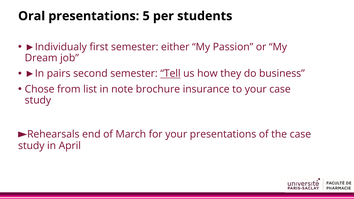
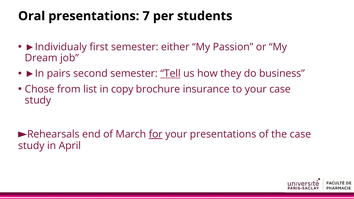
5: 5 -> 7 (146, 16)
note: note -> copy (122, 89)
for underline: none -> present (156, 134)
